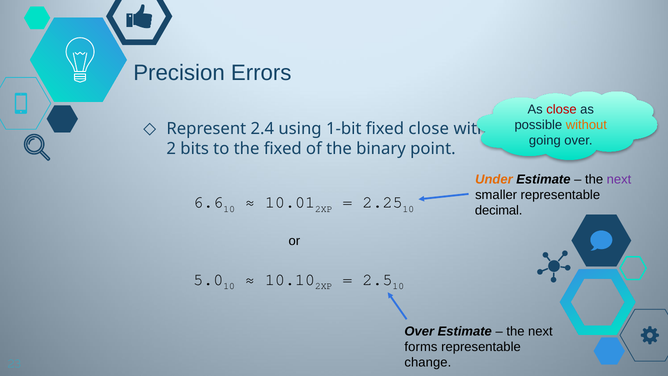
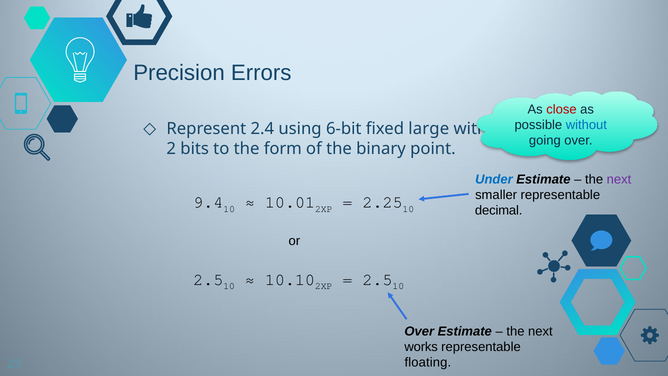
without colour: orange -> blue (586, 125)
1-bit: 1-bit -> 6-bit (344, 129)
fixed close: close -> large (429, 129)
the fixed: fixed -> form (283, 149)
Under colour: orange -> blue (494, 179)
6.6: 6.6 -> 9.4 (208, 202)
5.0: 5.0 -> 2.5 (208, 280)
forms: forms -> works (421, 347)
change: change -> floating (428, 362)
